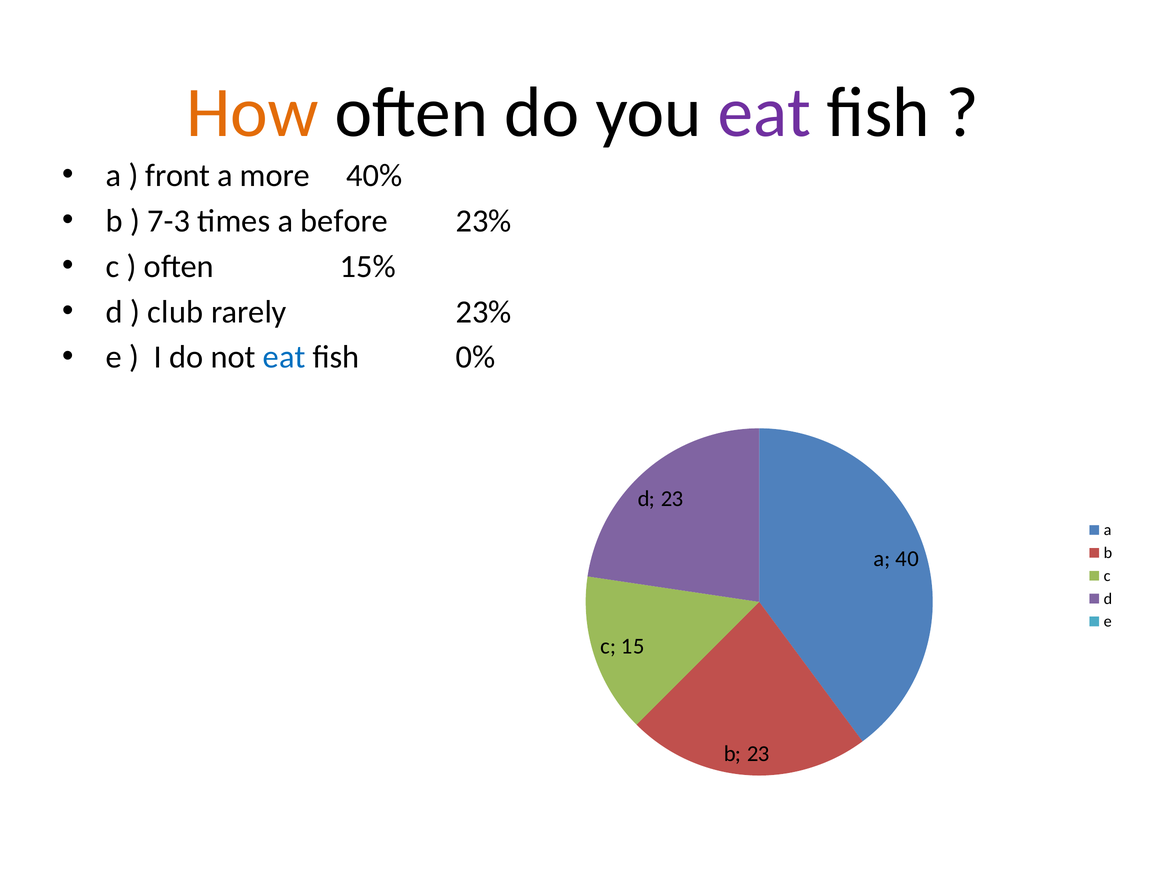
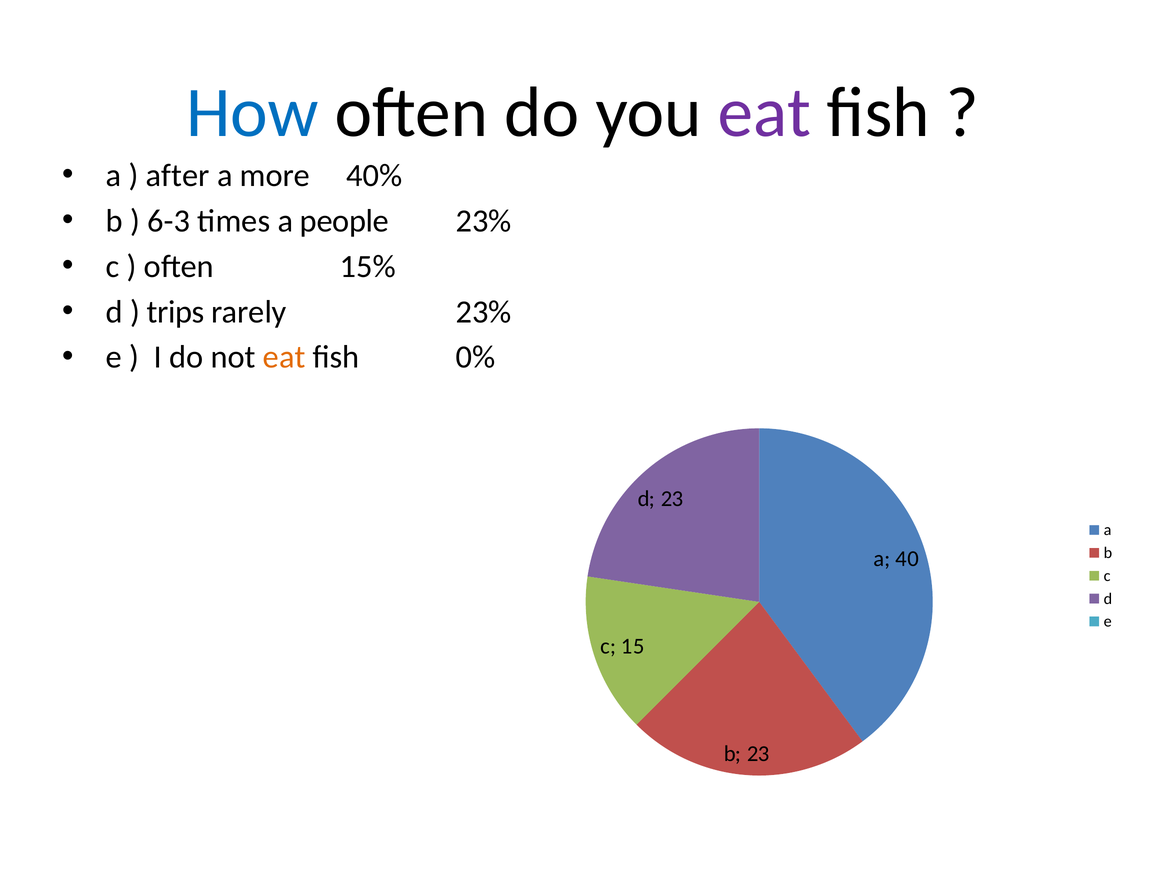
How colour: orange -> blue (252, 113)
front: front -> after (178, 175)
7-3: 7-3 -> 6-3 (169, 221)
before: before -> people (344, 221)
club: club -> trips (176, 312)
eat colour: blue -> orange (284, 357)
